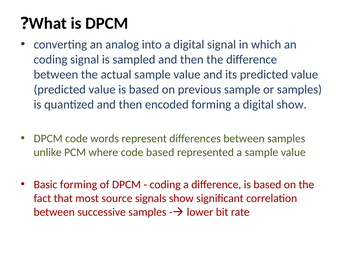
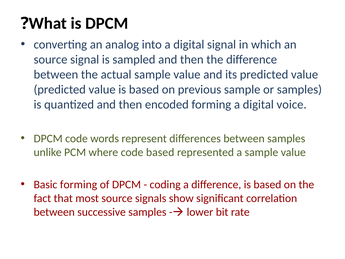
coding: coding -> source (51, 59)
digital show: show -> voice (292, 104)
